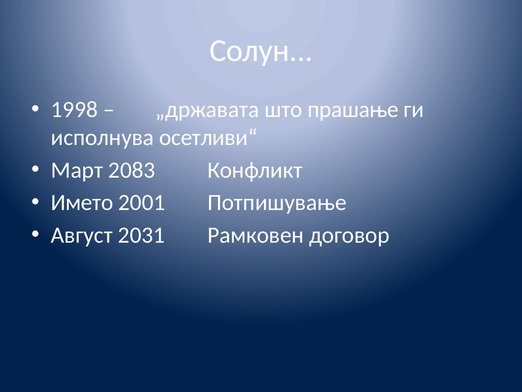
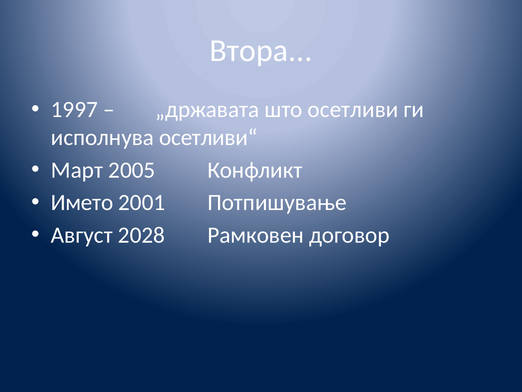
Солун: Солун -> Втора (261, 51)
1998: 1998 -> 1997 (74, 110)
прашање: прашање -> осетливи (353, 110)
2083: 2083 -> 2005 (132, 170)
2031: 2031 -> 2028 (141, 235)
